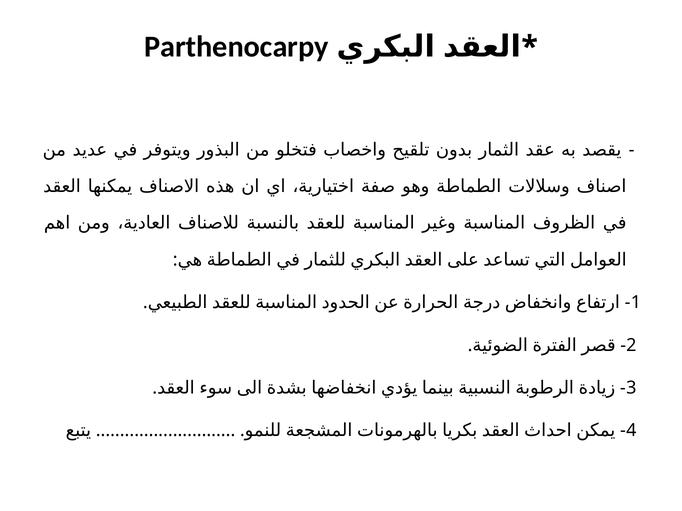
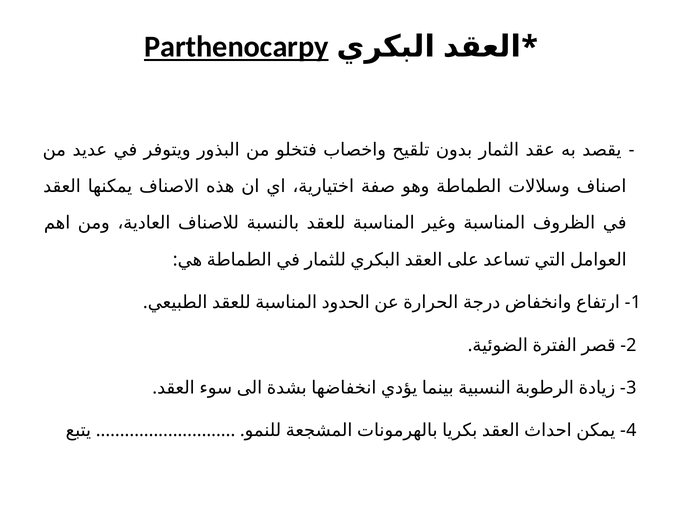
Parthenocarpy underline: none -> present (236, 47)
